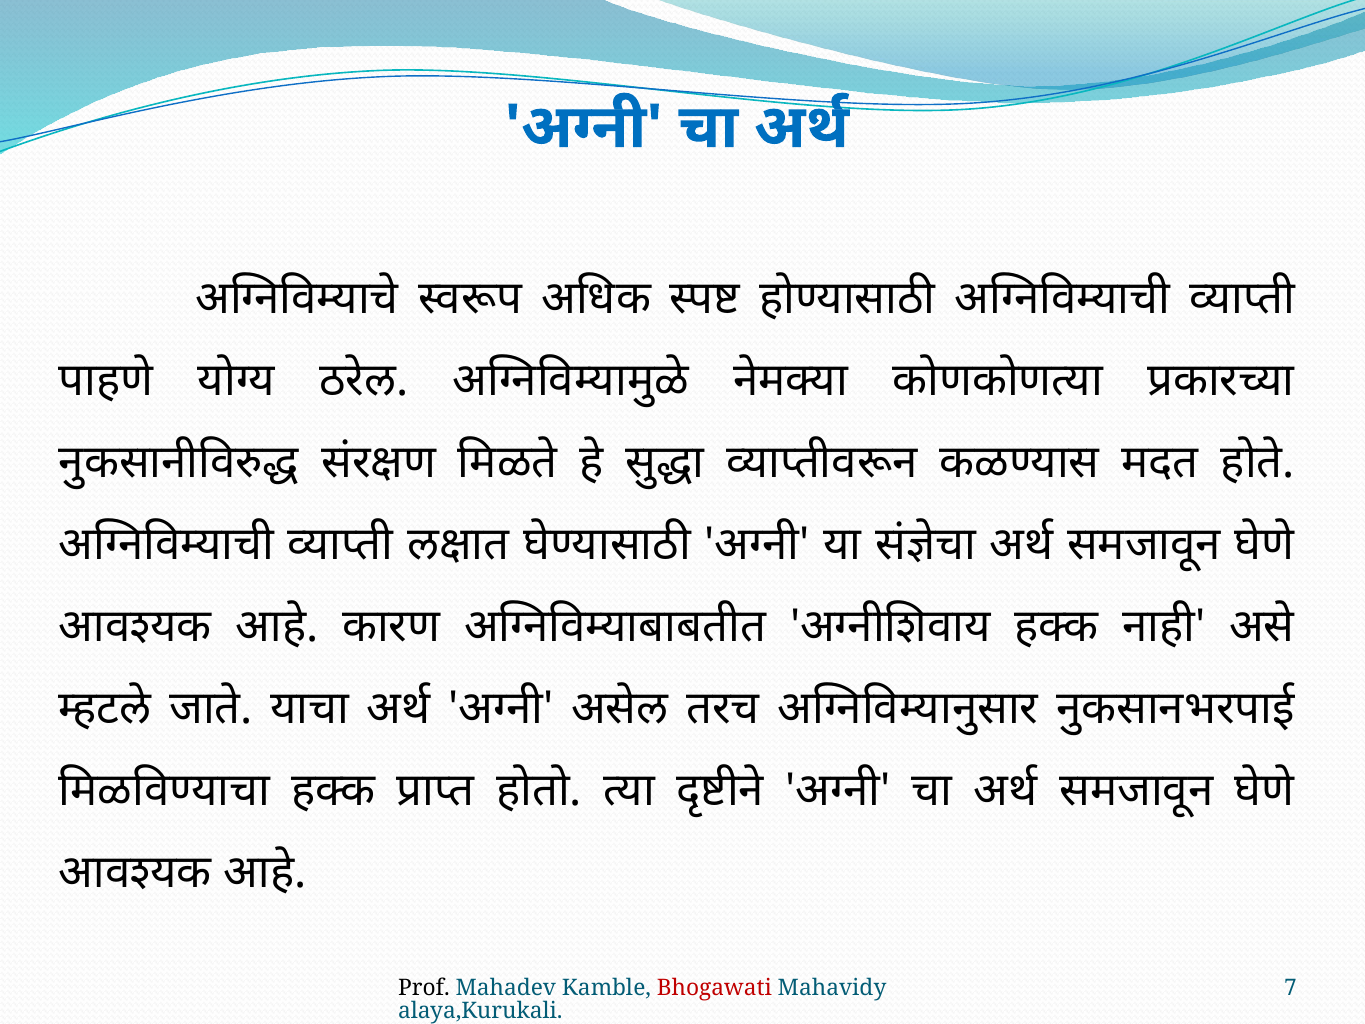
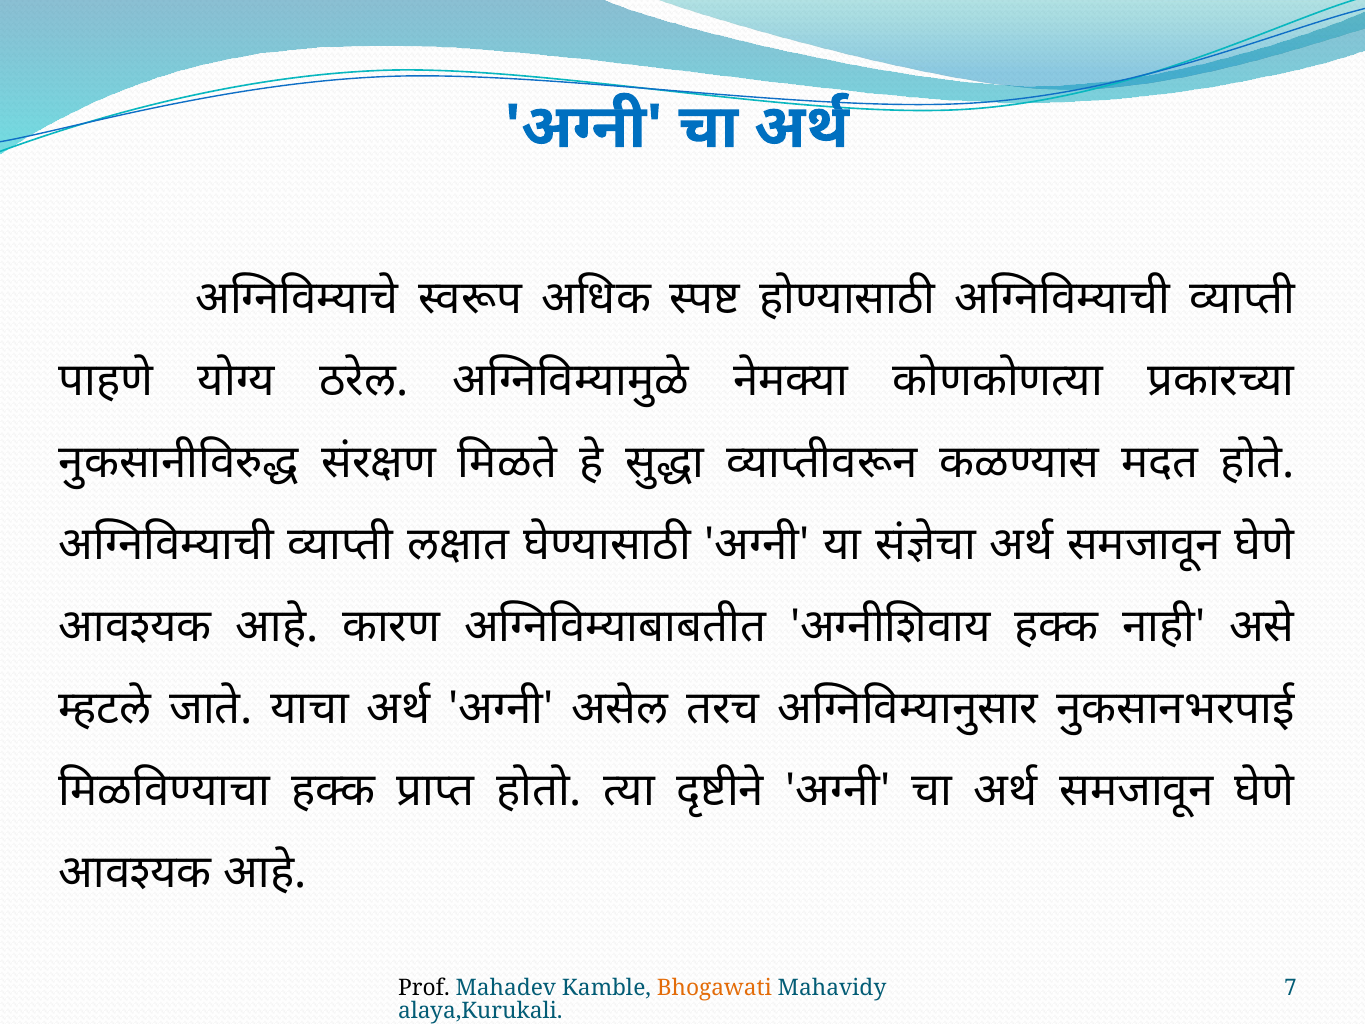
Bhogawati colour: red -> orange (714, 988)
